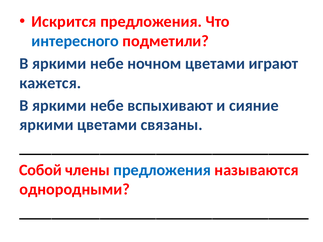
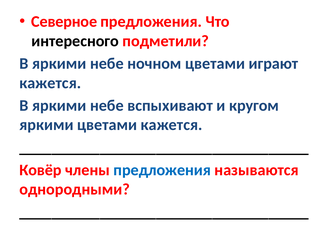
Искрится: Искрится -> Северное (64, 22)
интересного colour: blue -> black (75, 41)
сияние: сияние -> кругом (254, 106)
цветами связаны: связаны -> кажется (172, 125)
Собой: Собой -> Ковёр (40, 170)
